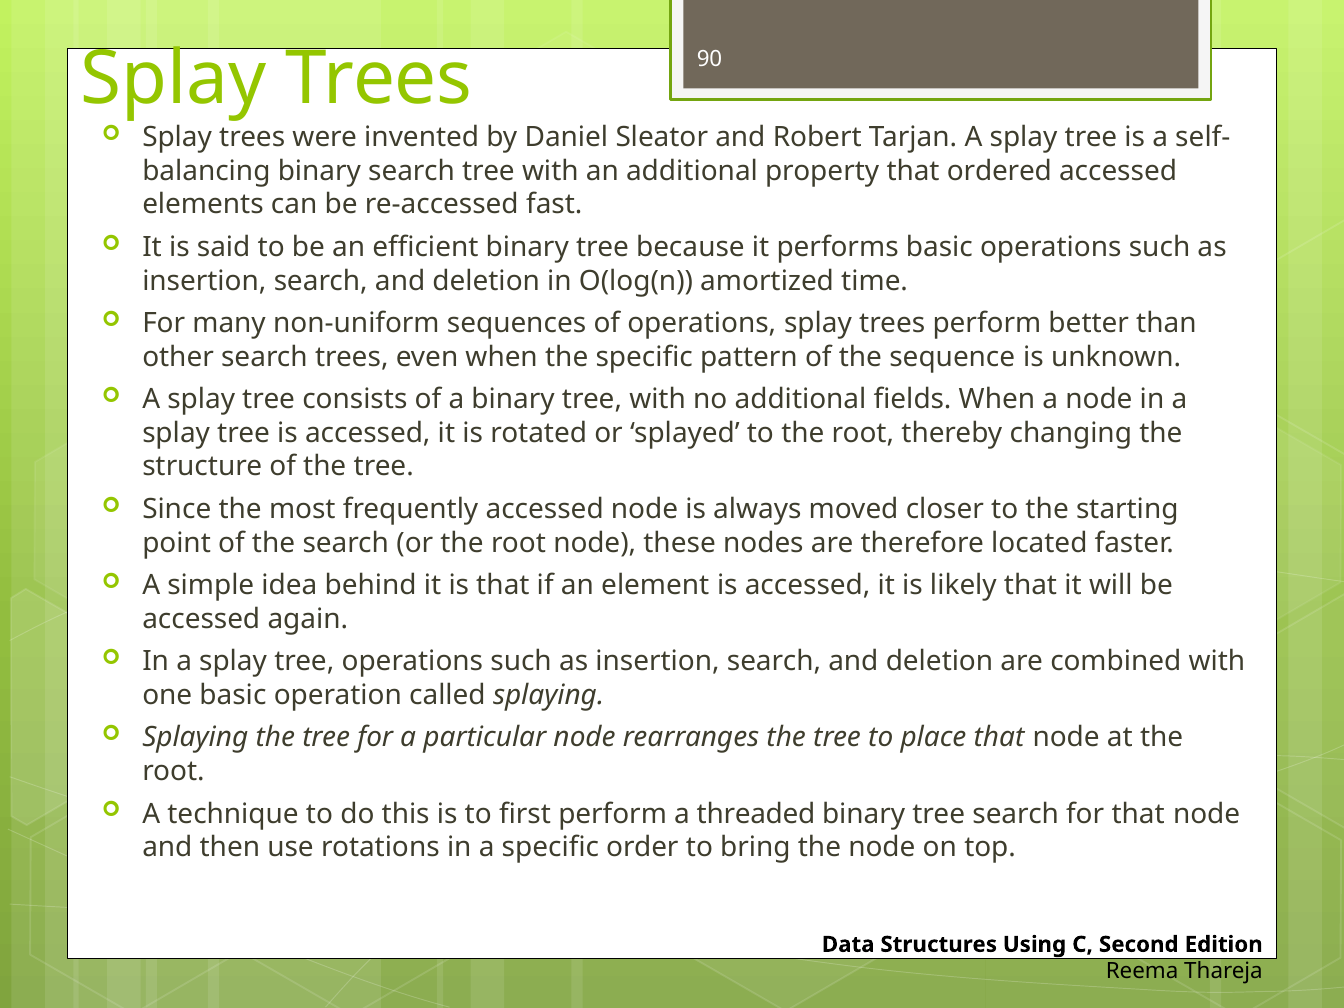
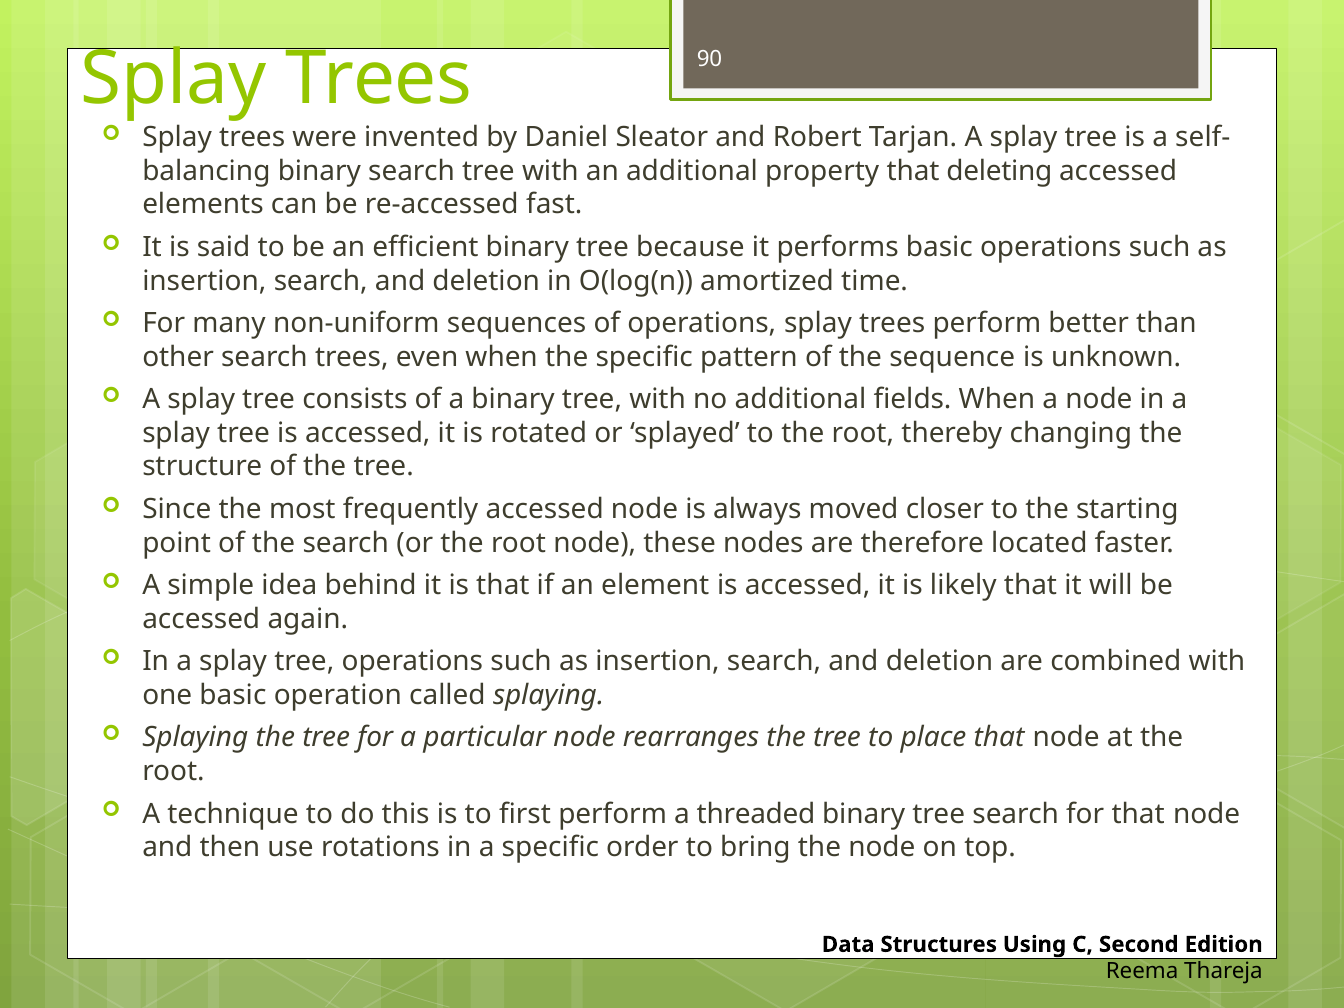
ordered: ordered -> deleting (999, 171)
